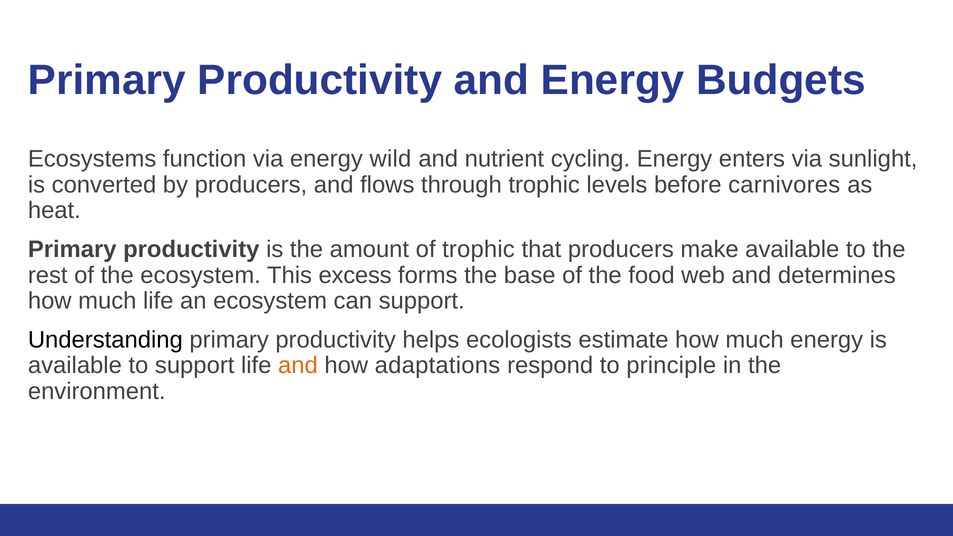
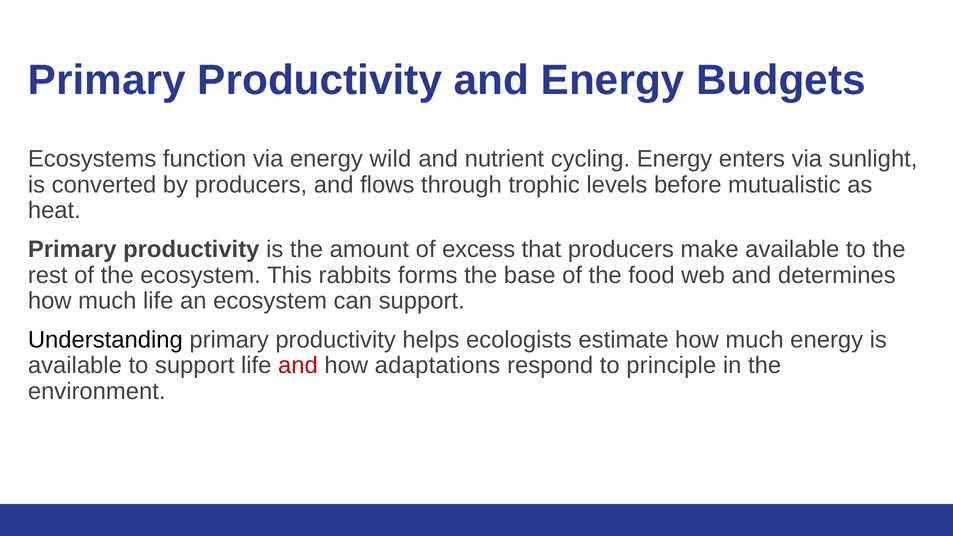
carnivores: carnivores -> mutualistic (784, 185)
of trophic: trophic -> excess (479, 249)
excess: excess -> rabbits (355, 275)
and colour: orange -> red (298, 366)
